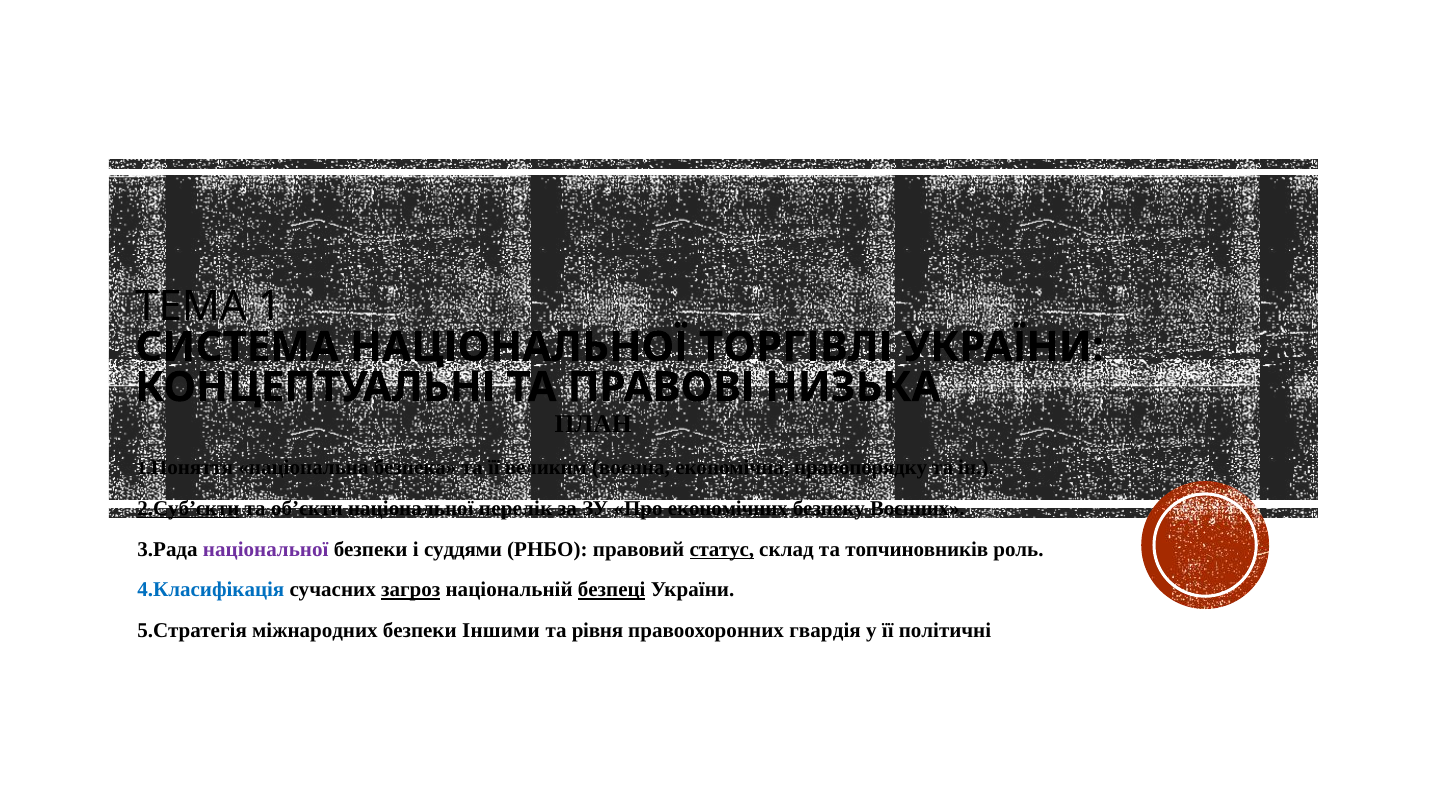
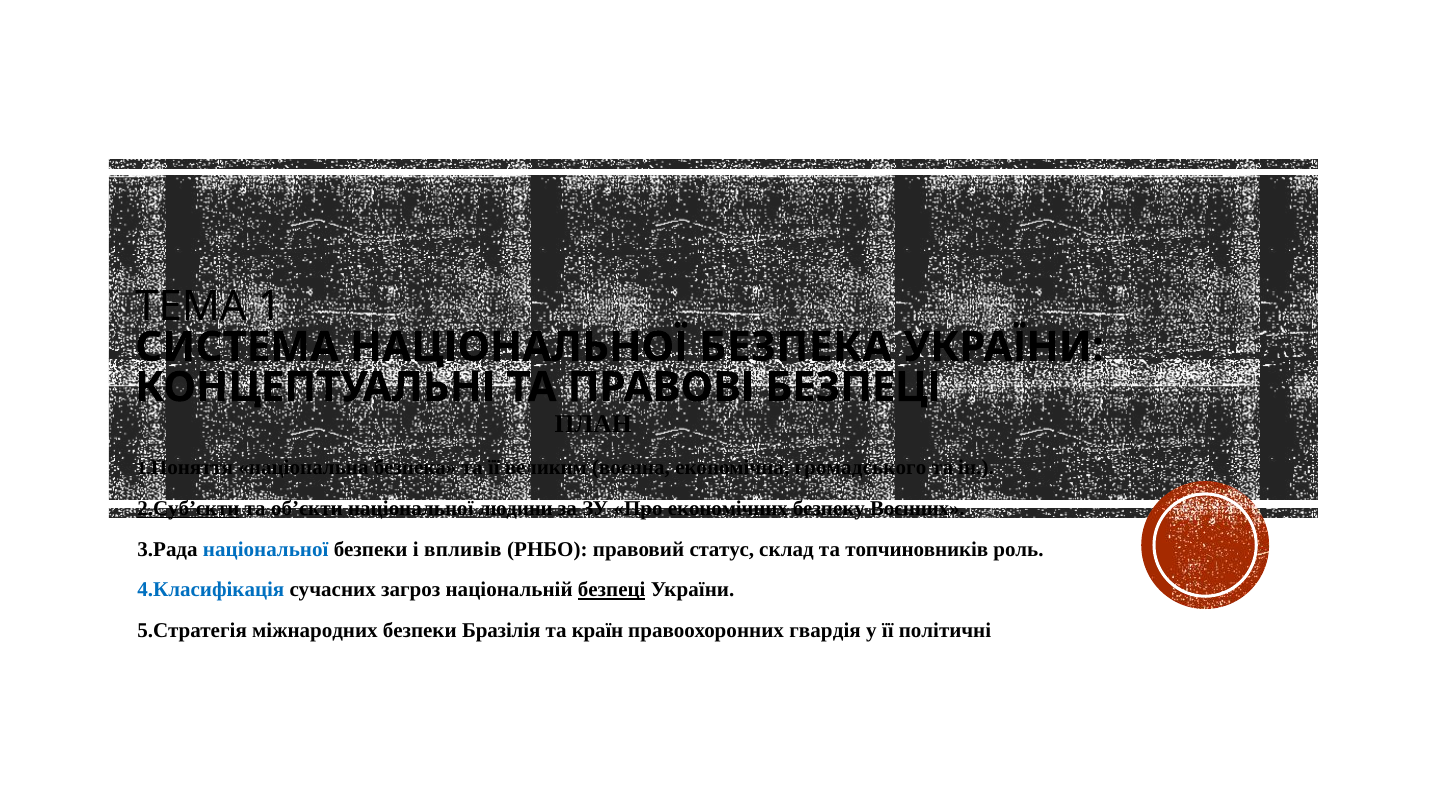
НАЦІОНАЛЬНОЇ ТОРГІВЛІ: ТОРГІВЛІ -> БЕЗПЕКА (795, 347)
ПРАВОВІ НИЗЬКА: НИЗЬКА -> БЕЗПЕЦІ (853, 387)
правопорядку: правопорядку -> громадського (860, 468)
перелік: перелік -> людини (516, 509)
національної colour: purple -> blue (266, 549)
суддями: суддями -> впливів (463, 549)
статус underline: present -> none (722, 549)
загроз underline: present -> none (411, 590)
Іншими: Іншими -> Бразілія (501, 631)
рівня: рівня -> країн (598, 631)
